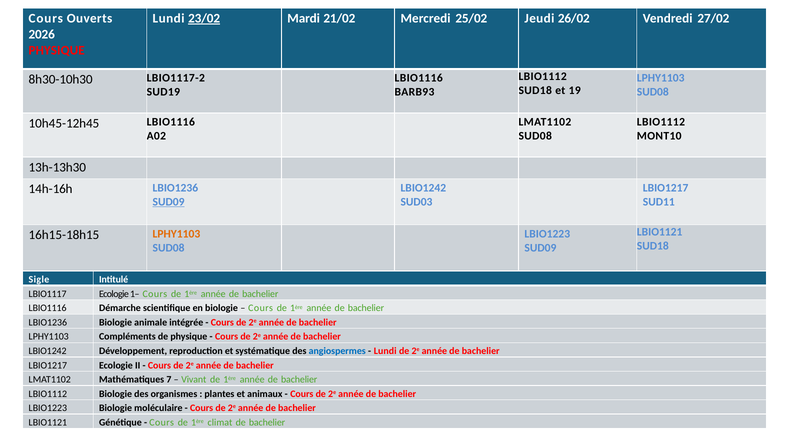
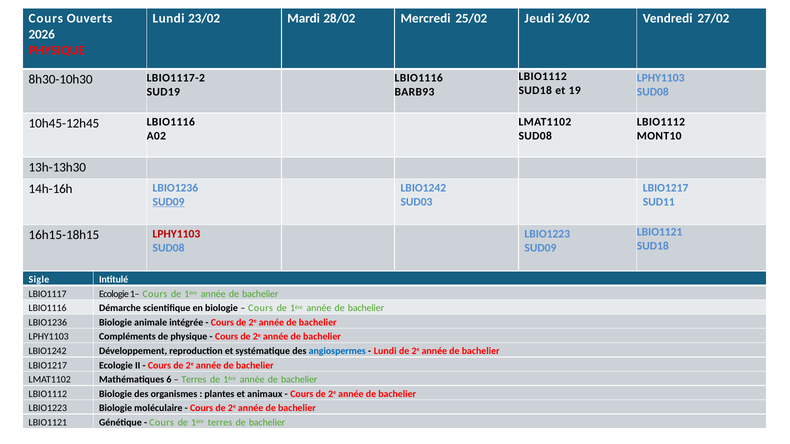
23/02 underline: present -> none (204, 18)
21/02: 21/02 -> 28/02 (339, 18)
LPHY1103 colour: orange -> red (176, 234)
7: 7 -> 6 (169, 380)
Vivant: Vivant -> Terres (194, 380)
1ère climat: climat -> terres (220, 423)
